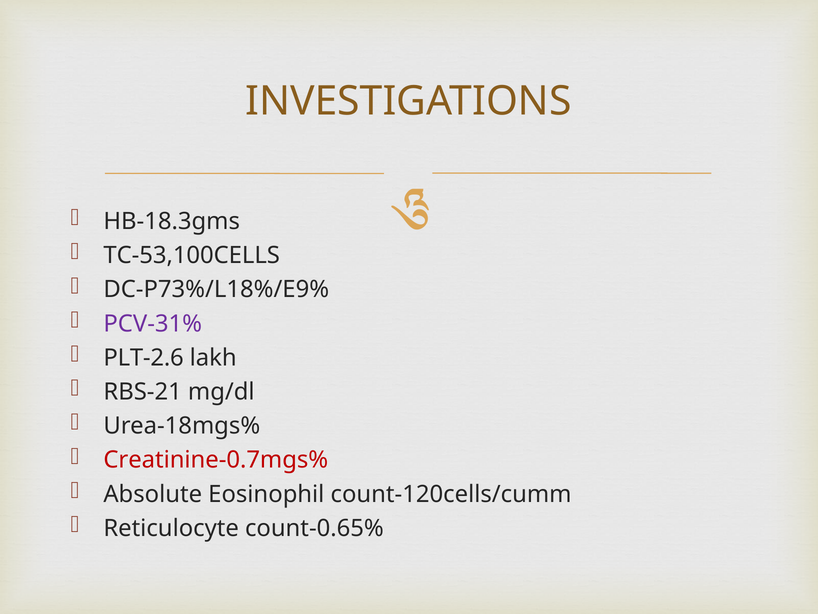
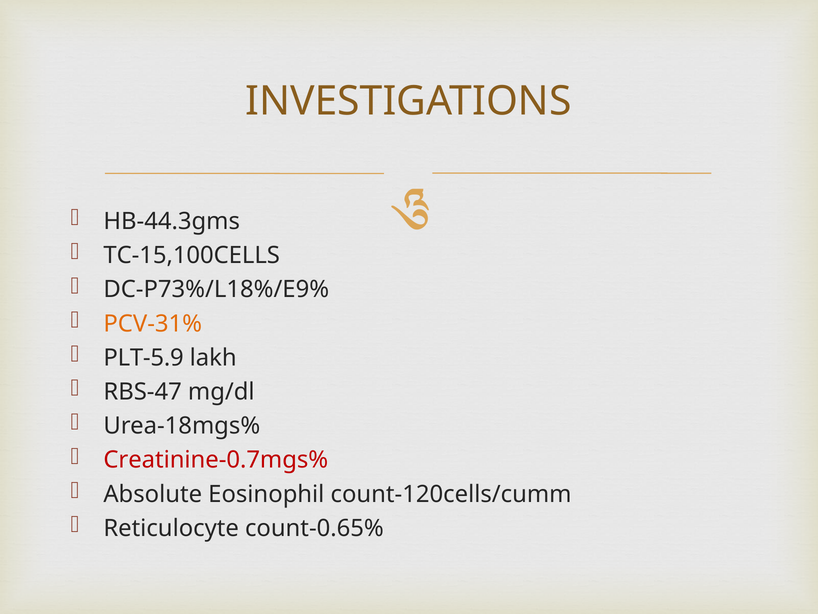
HB-18.3gms: HB-18.3gms -> HB-44.3gms (172, 221)
TC-53,100CELLS: TC-53,100CELLS -> TC-15,100CELLS (192, 255)
PCV-31% colour: purple -> orange (153, 323)
PLT-2.6: PLT-2.6 -> PLT-5.9 (144, 357)
RBS-21: RBS-21 -> RBS-47 (143, 392)
